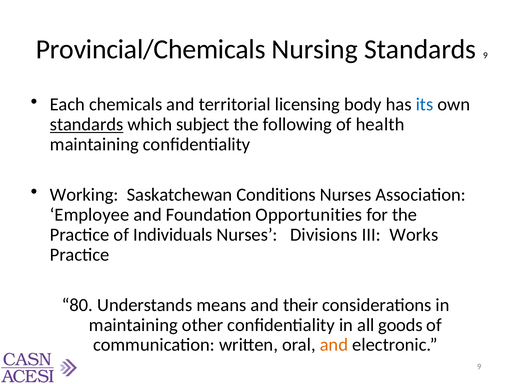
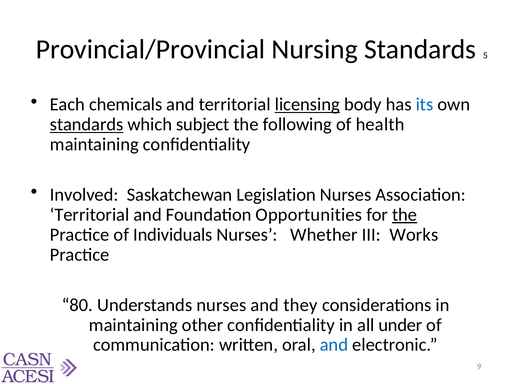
Provincial/Chemicals: Provincial/Chemicals -> Provincial/Provincial (151, 49)
Standards 9: 9 -> 5 (485, 55)
licensing underline: none -> present (307, 105)
Working: Working -> Involved (84, 195)
Conditions: Conditions -> Legislation (276, 195)
Employee: Employee -> Territorial (90, 215)
the underline: none -> present (405, 215)
Divisions: Divisions -> Whether (324, 235)
Understands means: means -> nurses (221, 305)
their: their -> they (300, 305)
goods: goods -> under (400, 325)
and colour: orange -> blue (334, 345)
